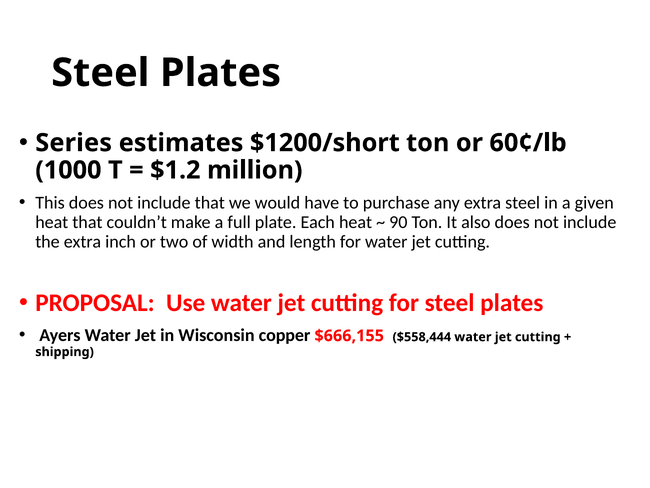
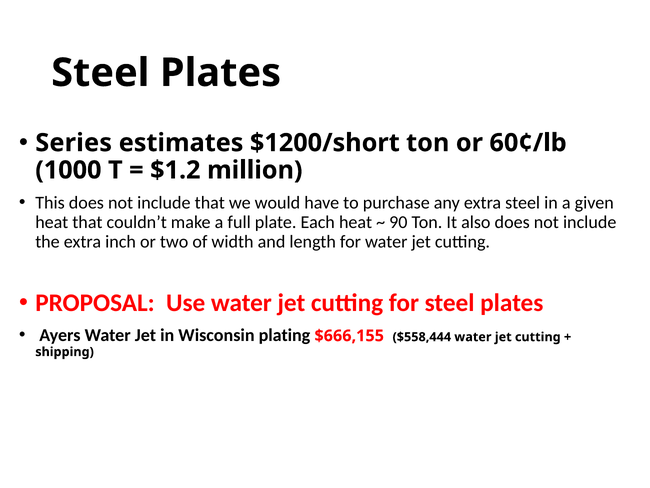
copper: copper -> plating (285, 335)
